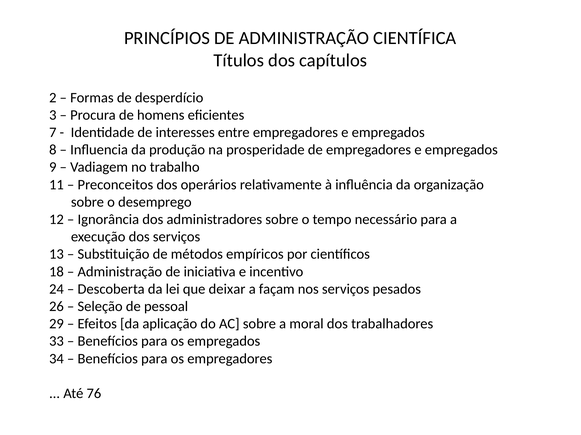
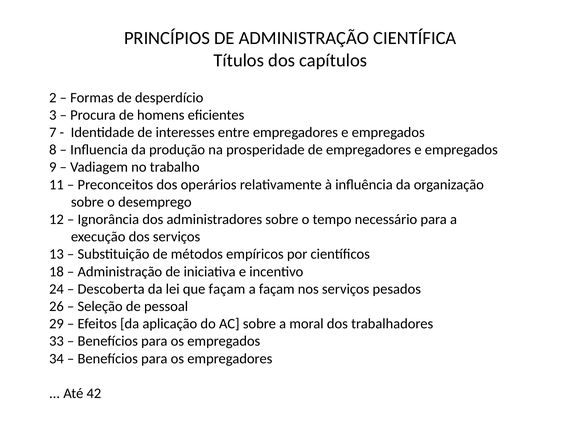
que deixar: deixar -> façam (227, 289)
76: 76 -> 42 (94, 394)
